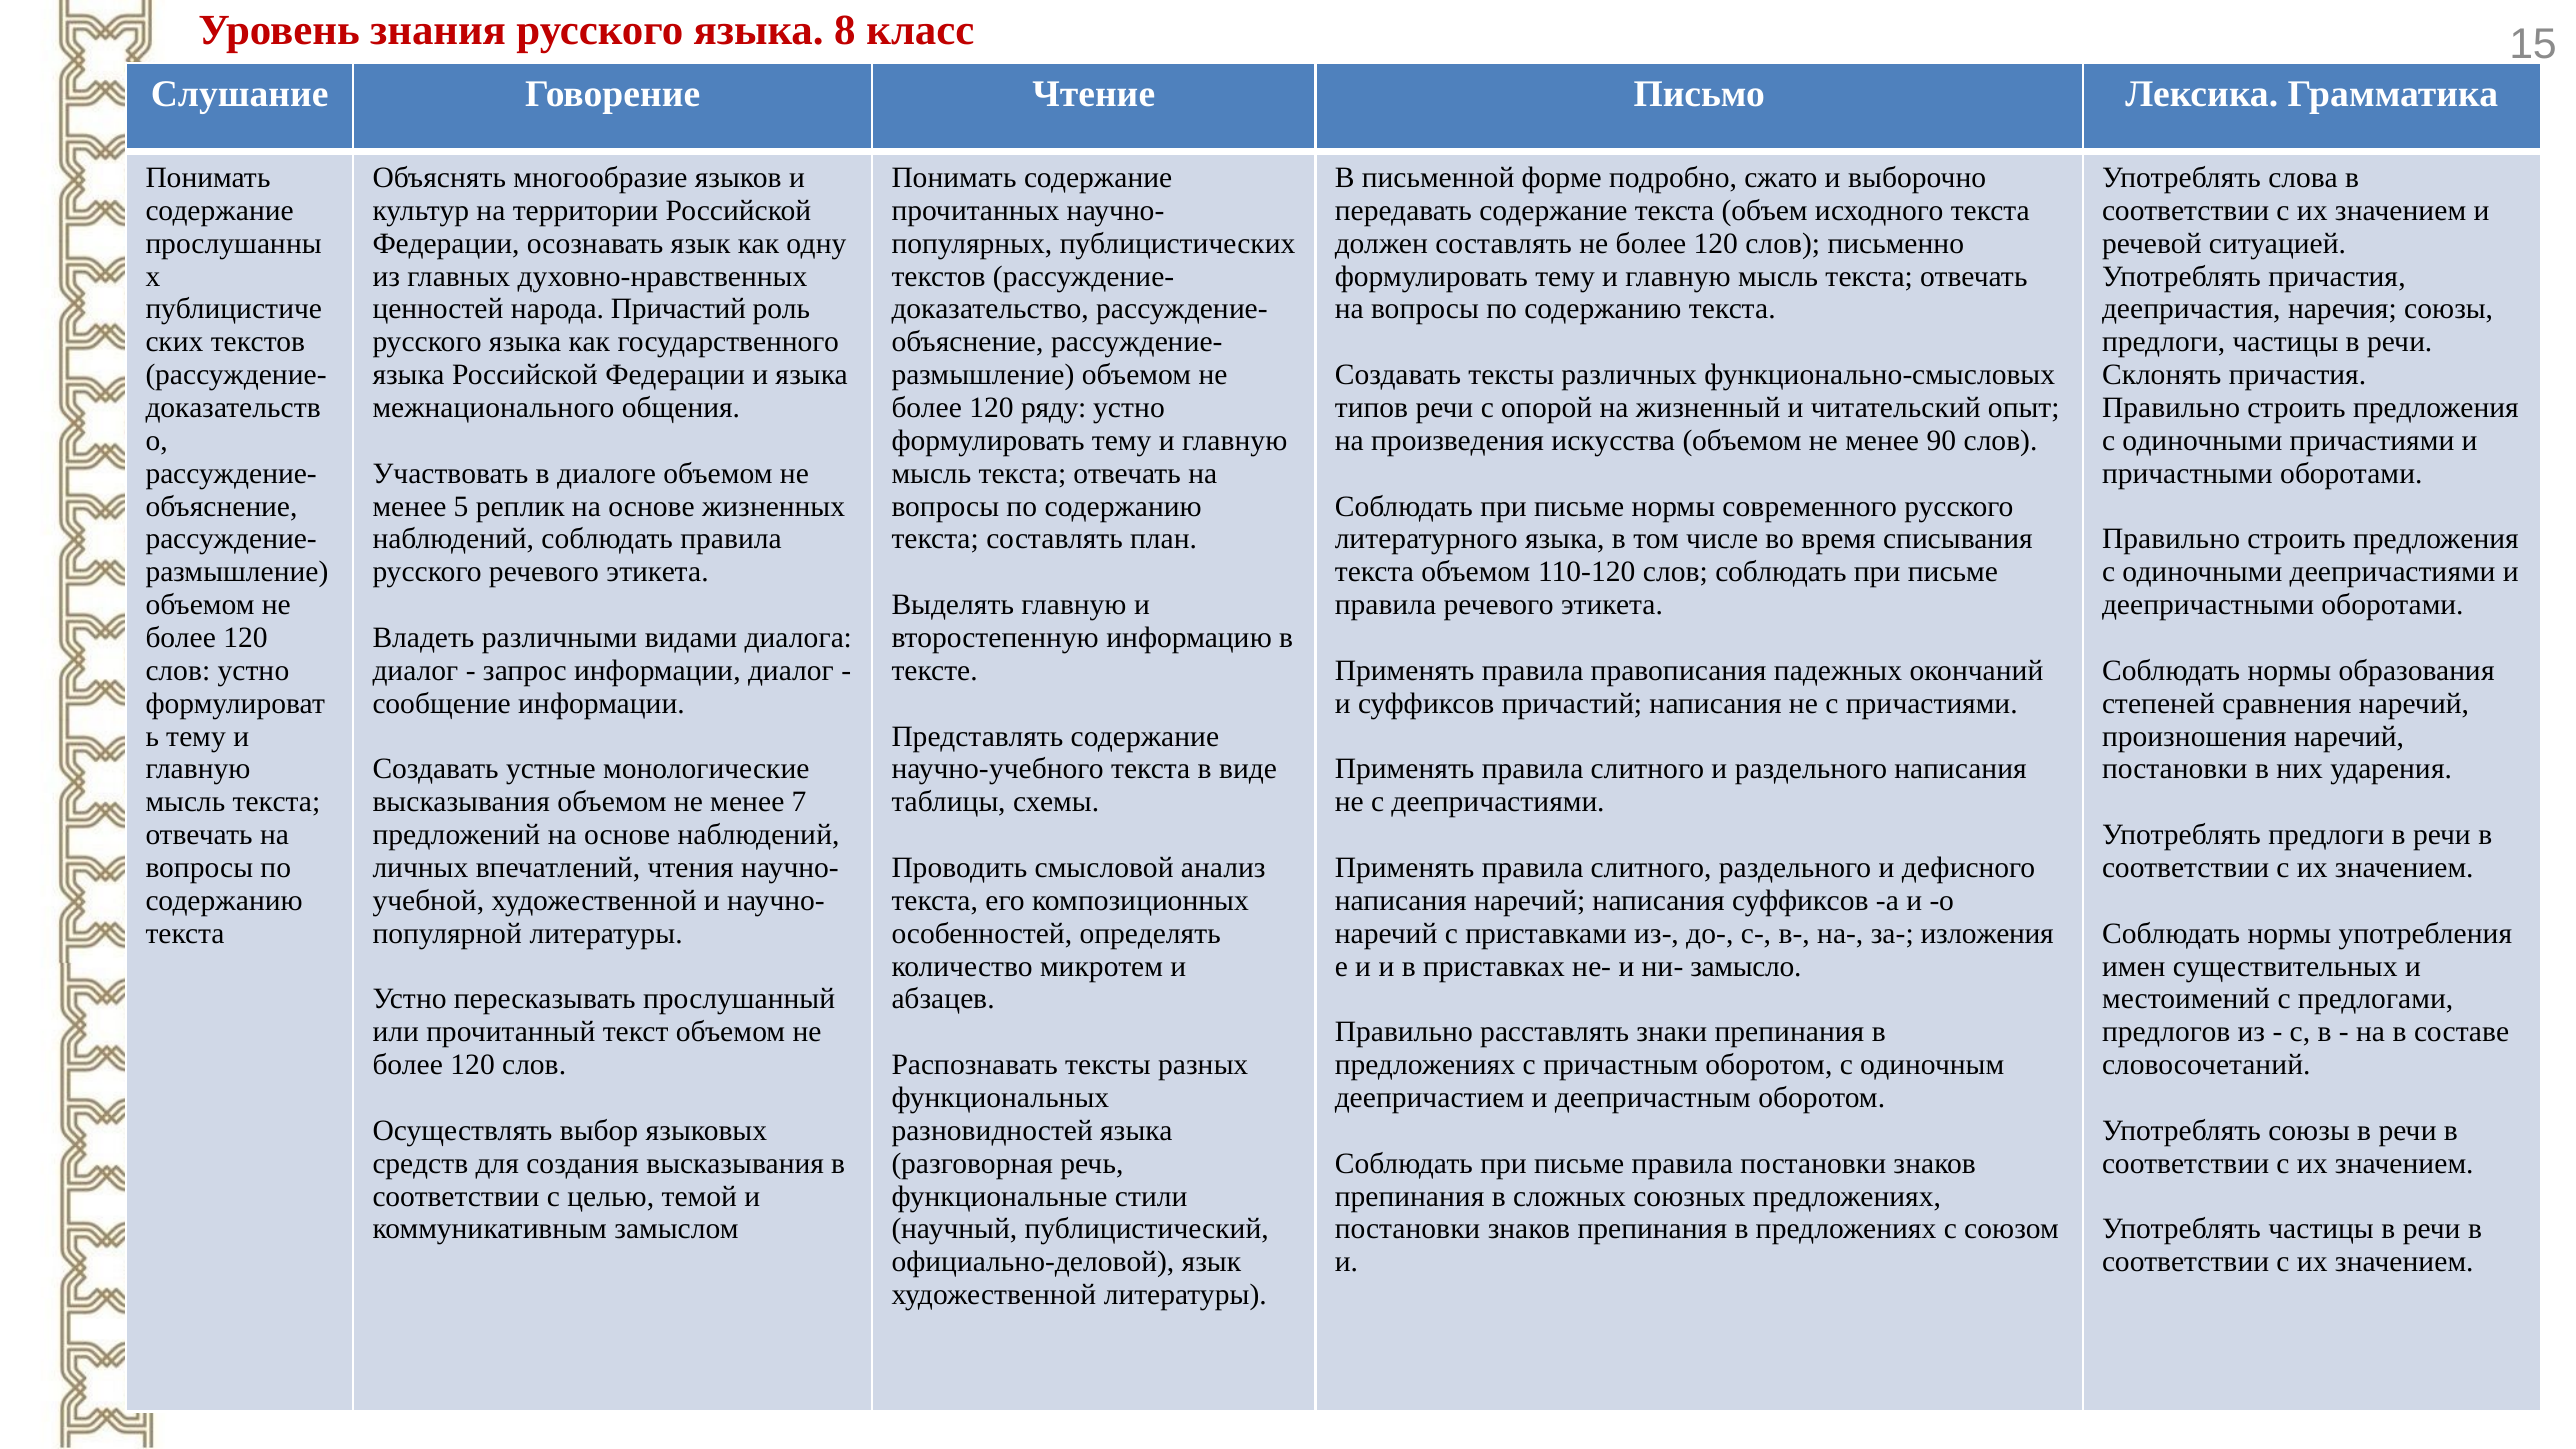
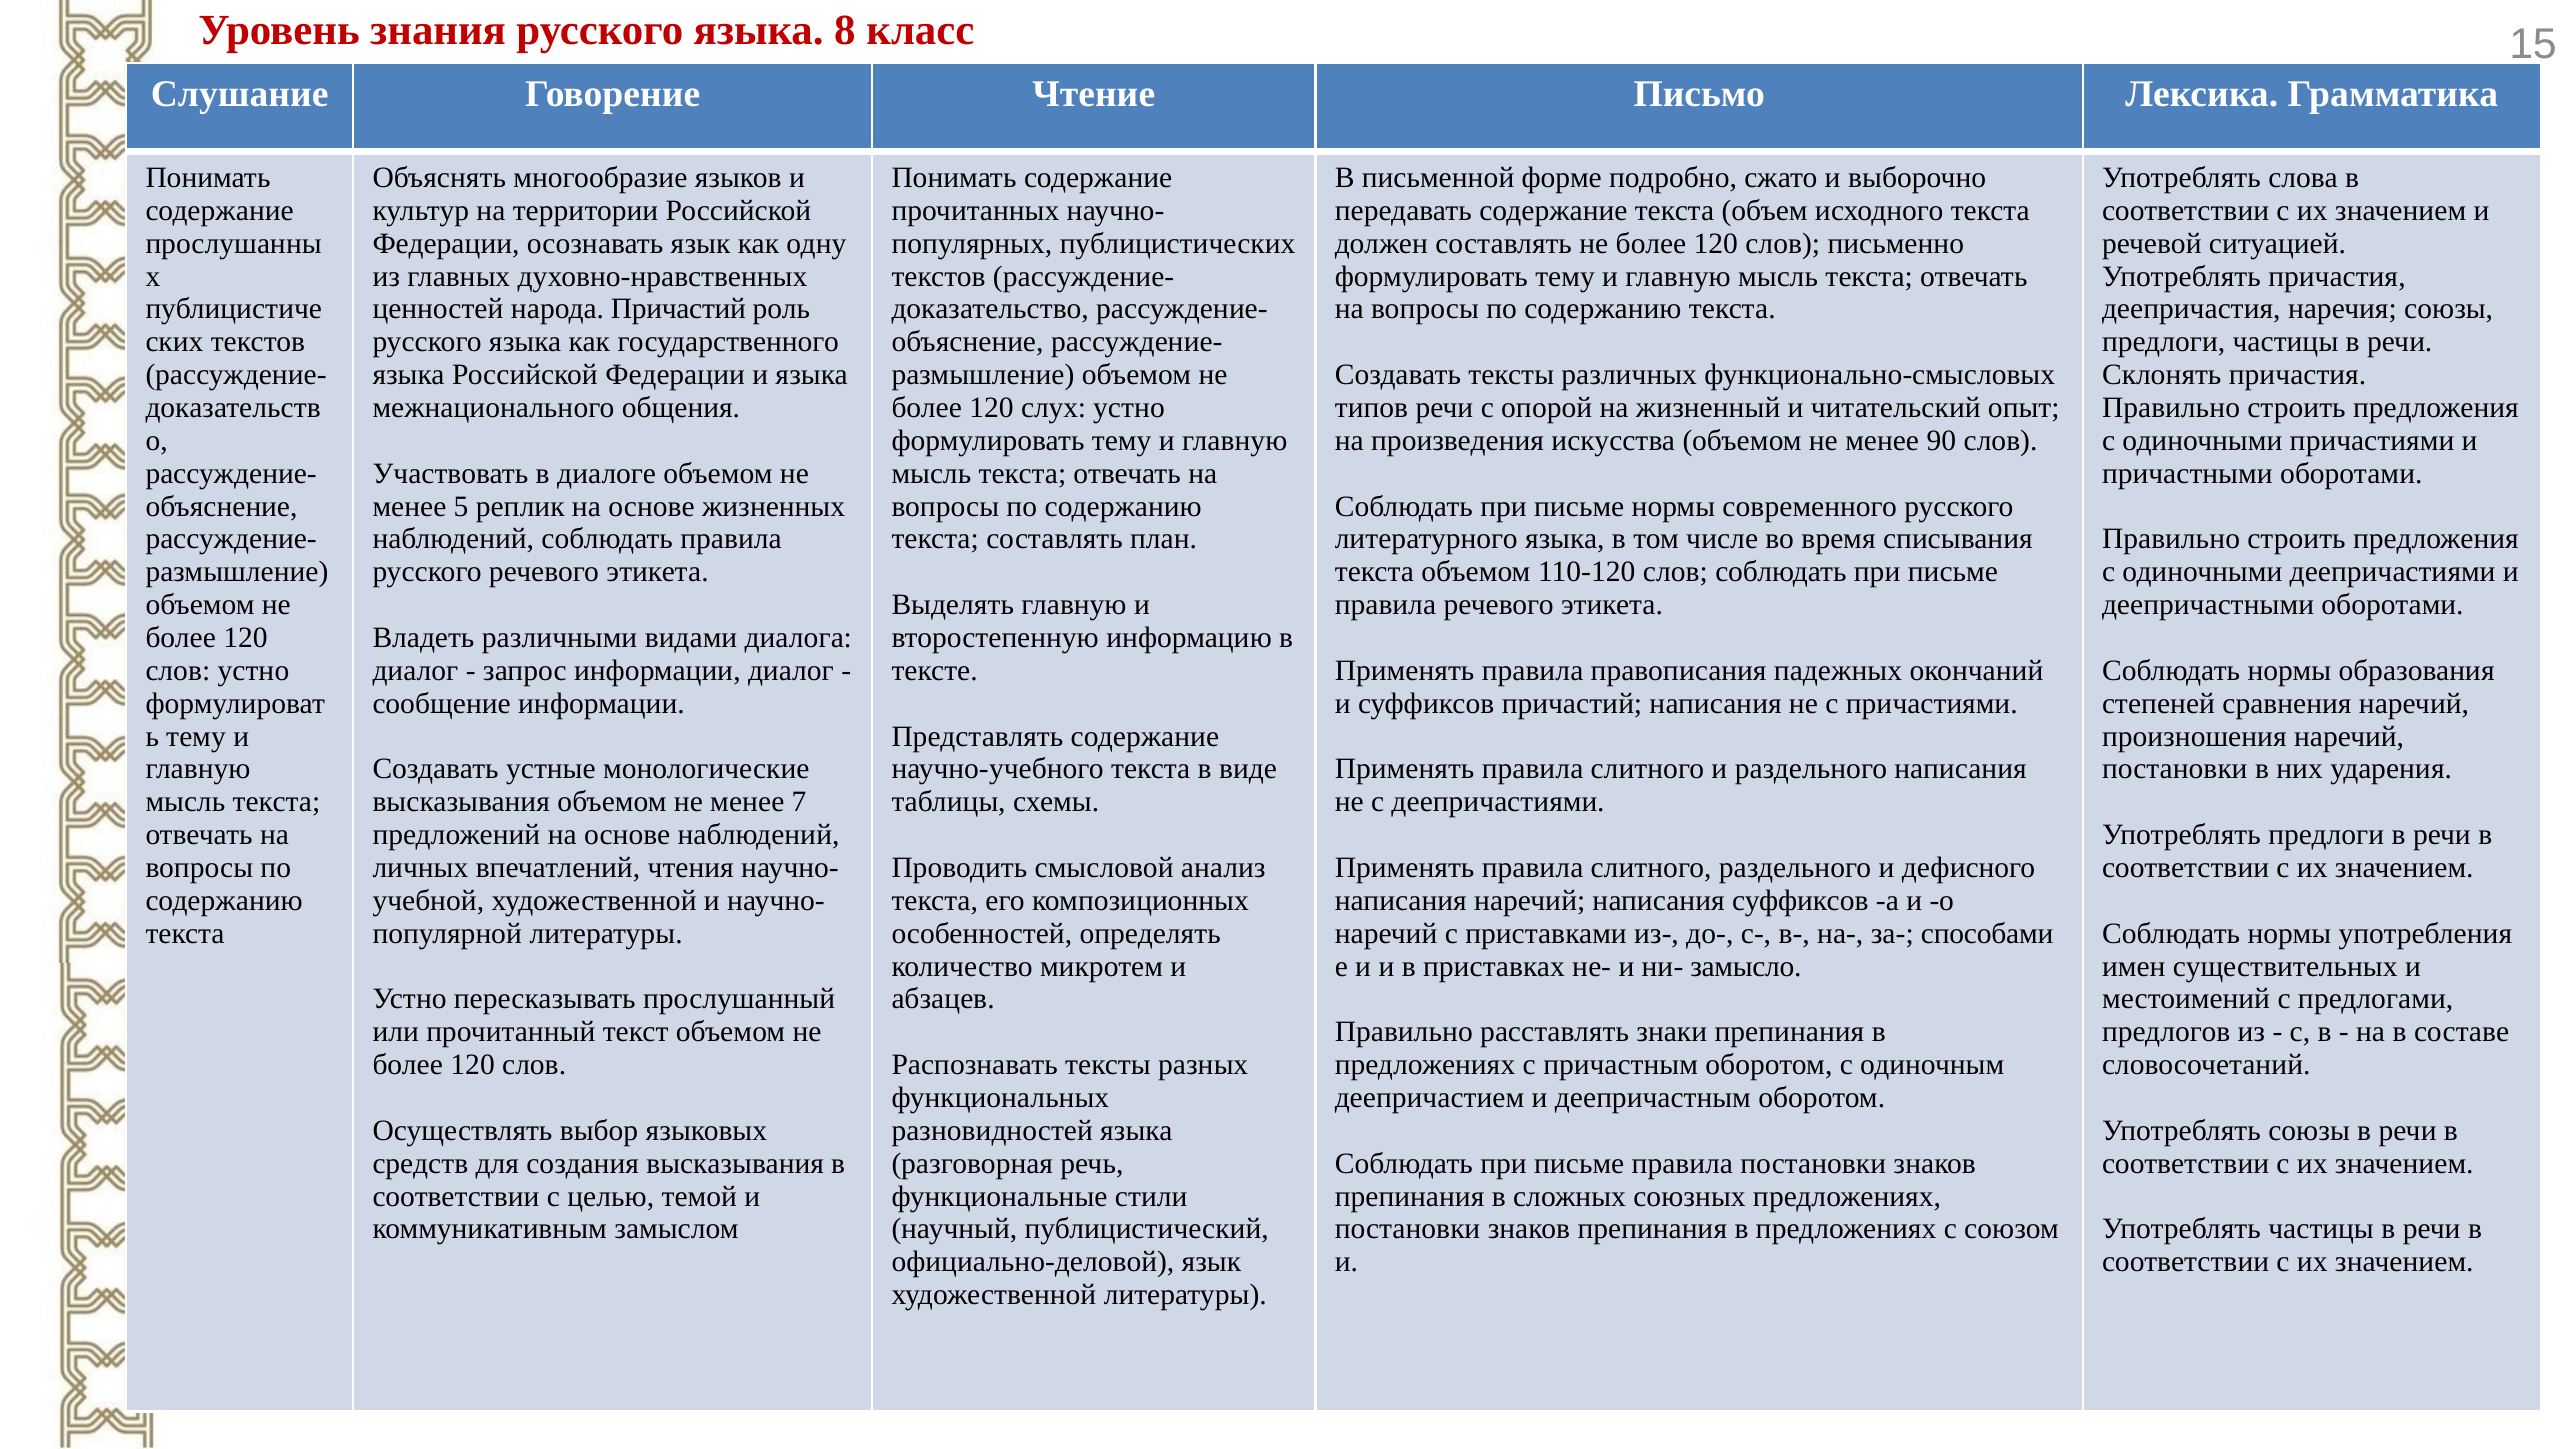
ряду: ряду -> слух (1054, 408)
изложения: изложения -> способами (1987, 934)
